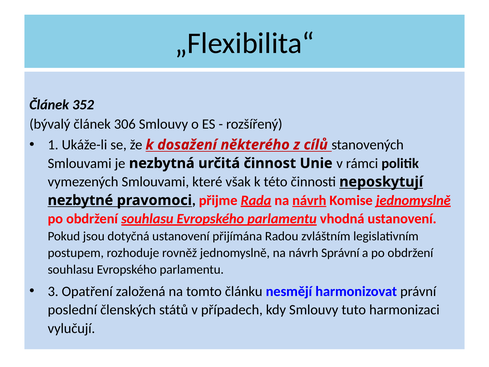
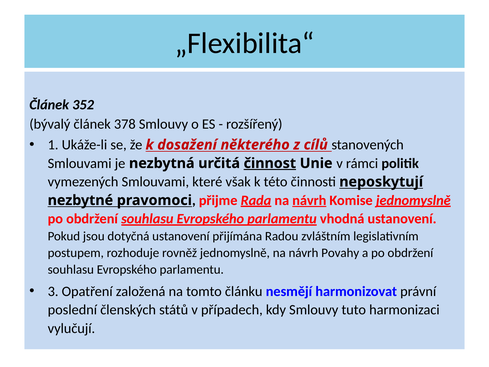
306: 306 -> 378 (125, 124)
činnost underline: none -> present (270, 163)
Správní: Správní -> Povahy (340, 253)
